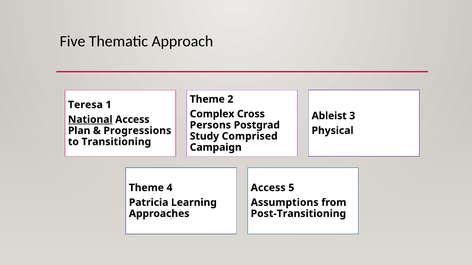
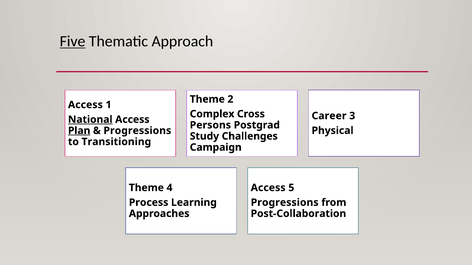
Five underline: none -> present (73, 41)
Teresa: Teresa -> Access (85, 105)
Ableist: Ableist -> Career (329, 116)
Plan underline: none -> present (79, 131)
Comprised: Comprised -> Challenges (250, 136)
Patricia: Patricia -> Process (149, 203)
Assumptions: Assumptions -> Progressions (285, 203)
Post-Transitioning: Post-Transitioning -> Post-Collaboration (298, 214)
